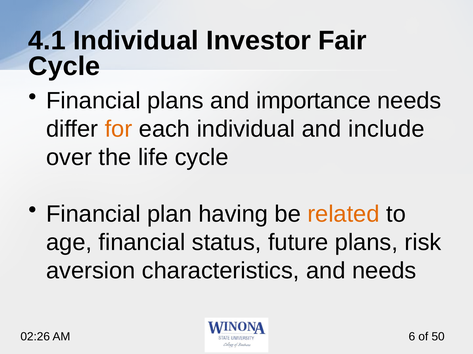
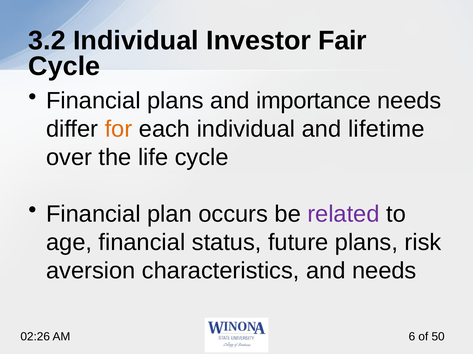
4.1: 4.1 -> 3.2 (47, 41)
include: include -> lifetime (386, 129)
having: having -> occurs (233, 214)
related colour: orange -> purple (344, 214)
